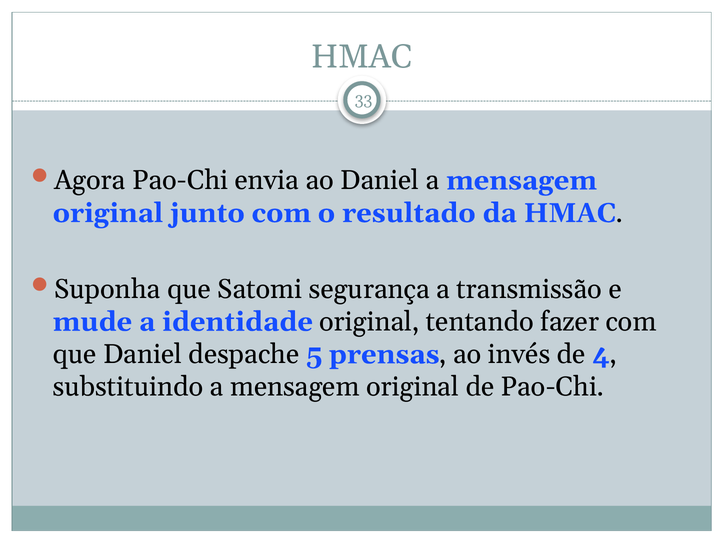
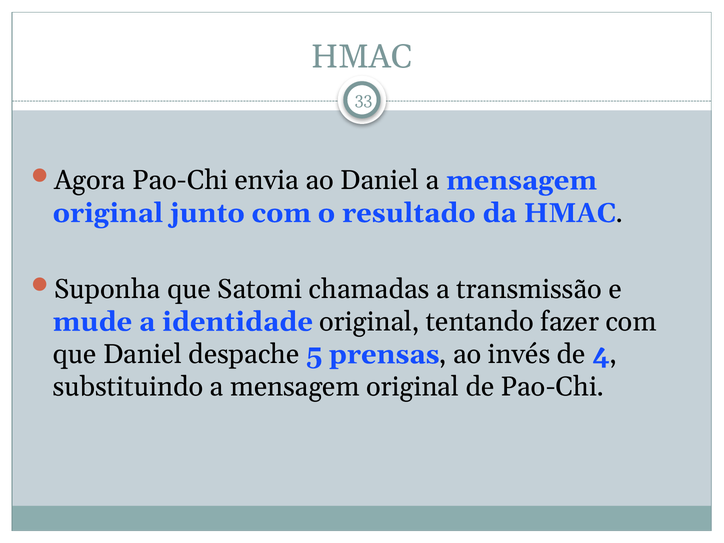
segurança: segurança -> chamadas (369, 289)
